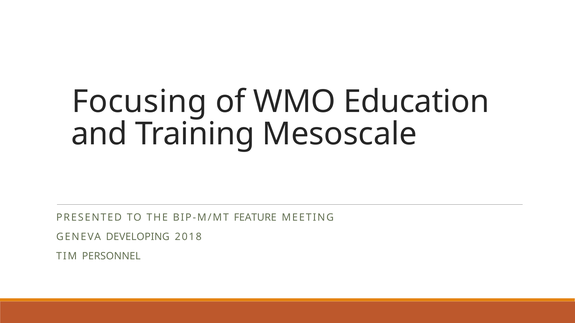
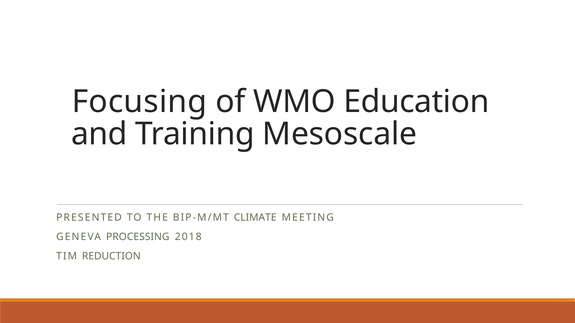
FEATURE: FEATURE -> CLIMATE (255, 218)
DEVELOPING: DEVELOPING -> PROCESSING (138, 237)
PERSONNEL: PERSONNEL -> REDUCTION (111, 257)
